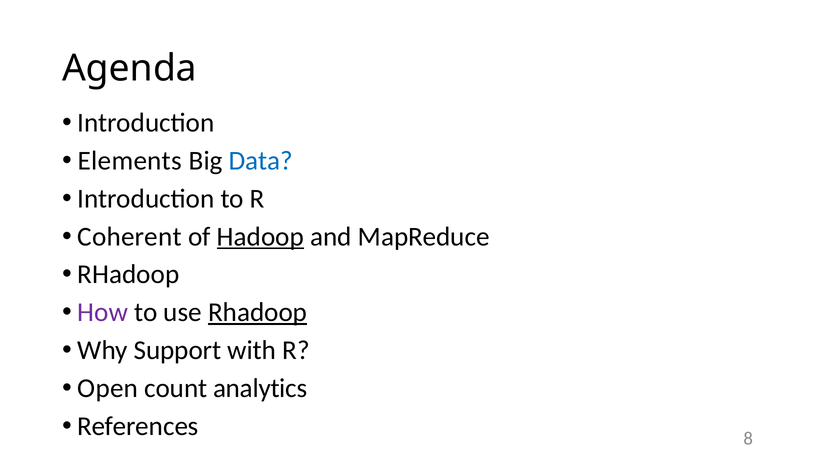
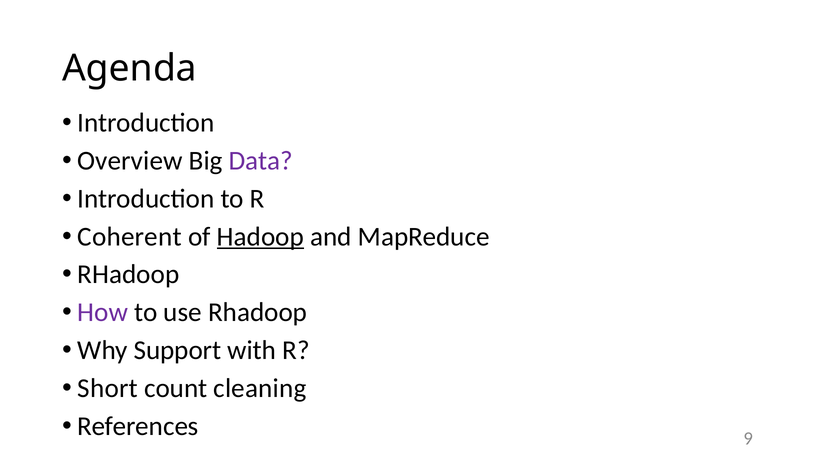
Elements: Elements -> Overview (130, 161)
Data colour: blue -> purple (261, 161)
Rhadoop underline: present -> none (258, 312)
Open: Open -> Short (108, 388)
analytics: analytics -> cleaning (260, 388)
8: 8 -> 9 (748, 438)
